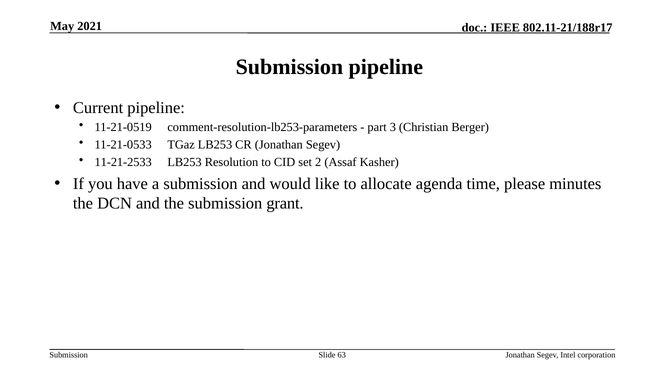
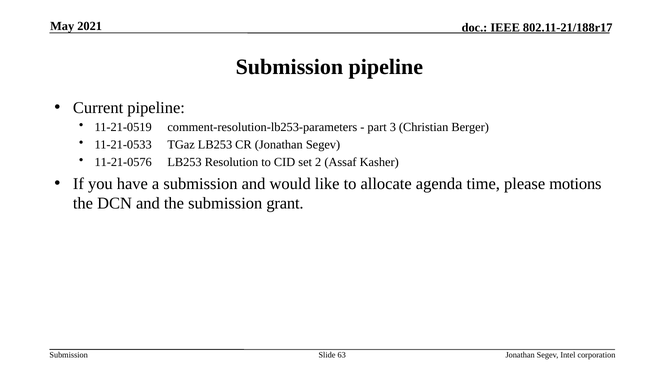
11-21-2533: 11-21-2533 -> 11-21-0576 (123, 162)
minutes: minutes -> motions (575, 184)
